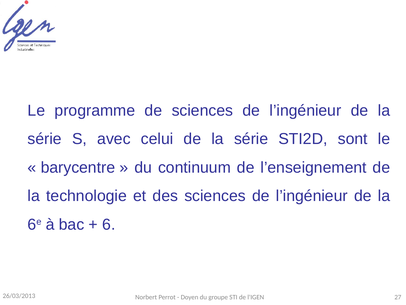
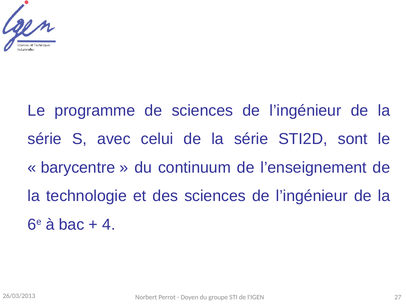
6: 6 -> 4 (109, 224)
